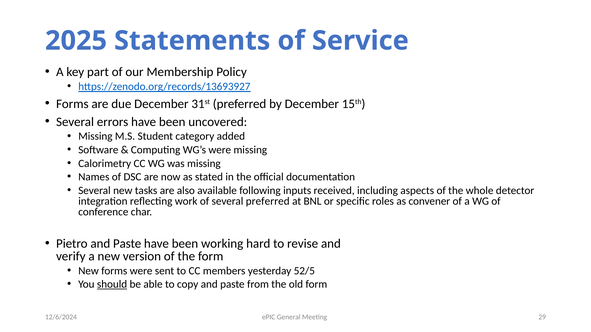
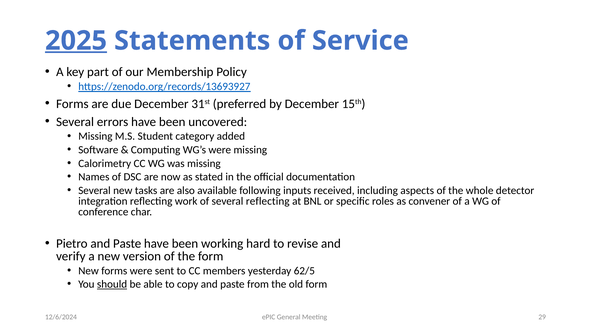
2025 underline: none -> present (76, 41)
several preferred: preferred -> reflecting (268, 201)
52/5: 52/5 -> 62/5 (304, 271)
